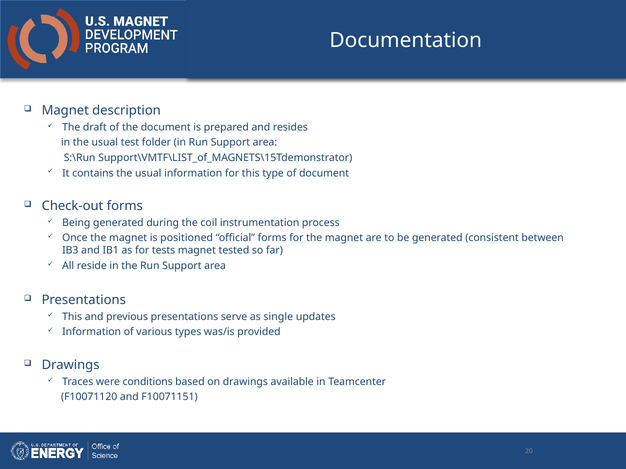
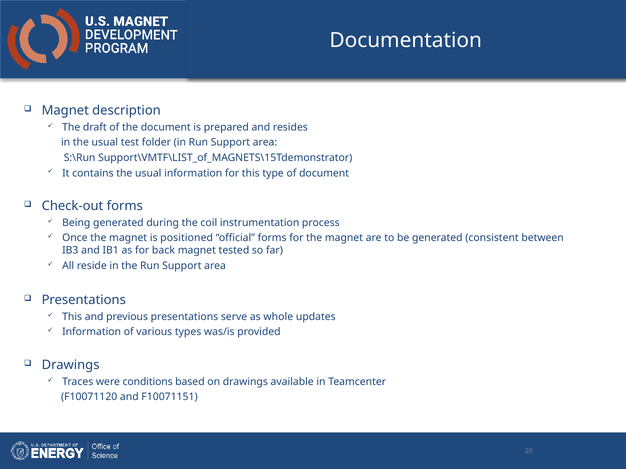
tests: tests -> back (163, 251)
single: single -> whole (278, 317)
